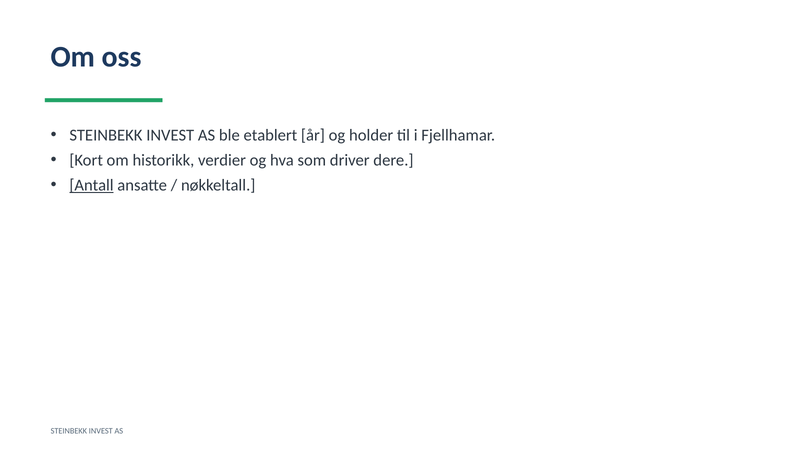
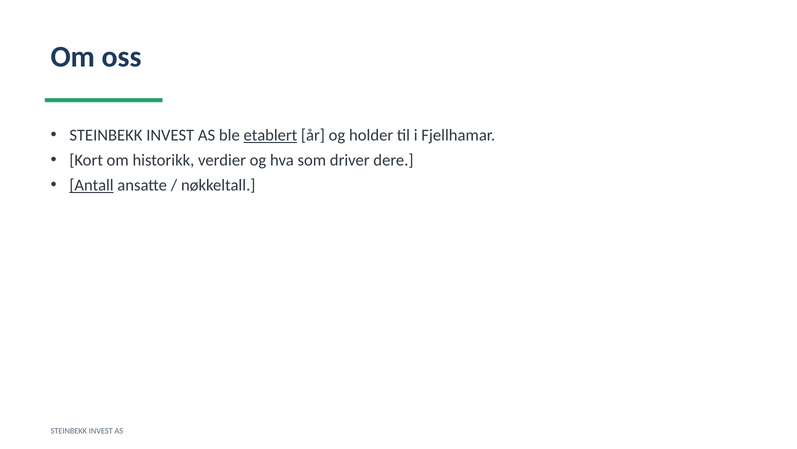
etablert underline: none -> present (270, 135)
